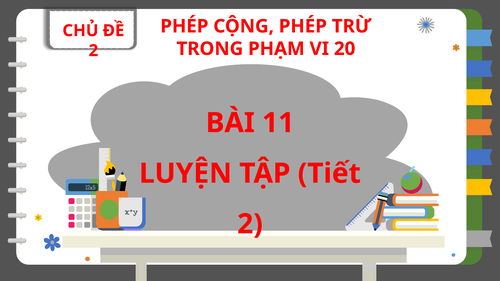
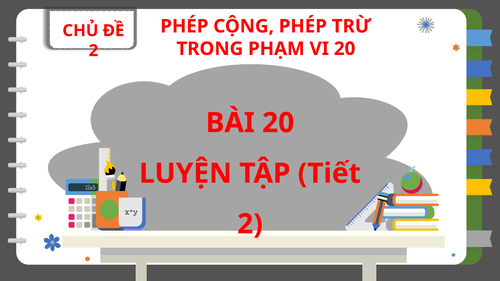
BÀI 11: 11 -> 20 (278, 123)
